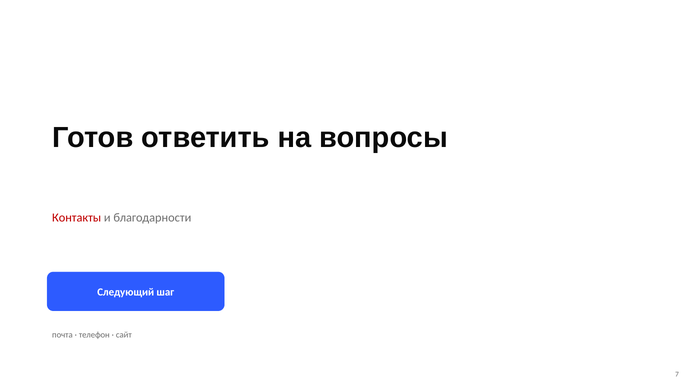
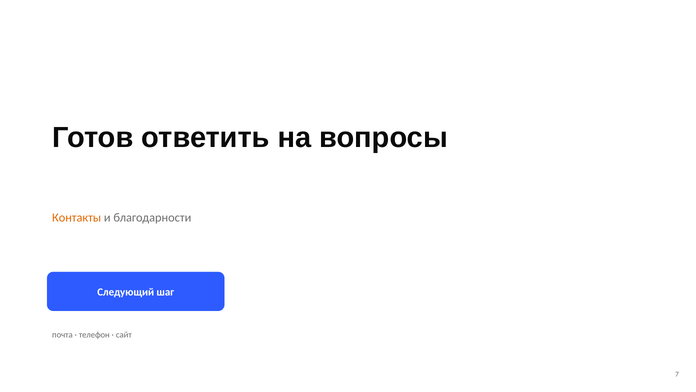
Контакты colour: red -> orange (77, 218)
